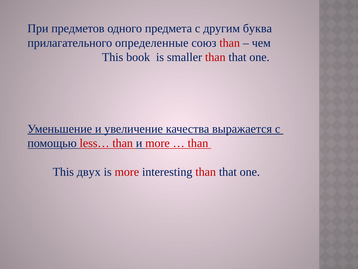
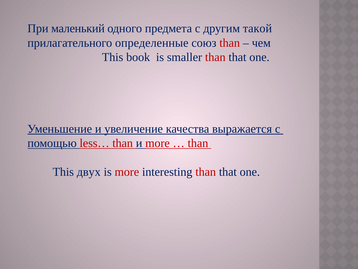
предметов: предметов -> маленький (78, 28)
буква: буква -> такой (257, 28)
